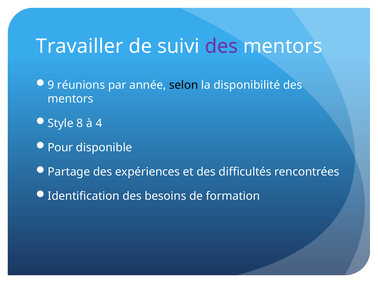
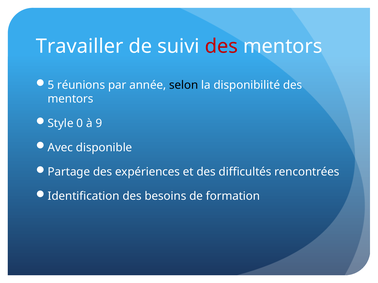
des colour: purple -> red (221, 46)
9: 9 -> 5 (51, 85)
8: 8 -> 0 (80, 123)
4: 4 -> 9 (99, 123)
Pour: Pour -> Avec (60, 148)
